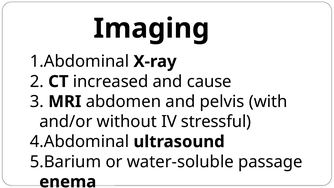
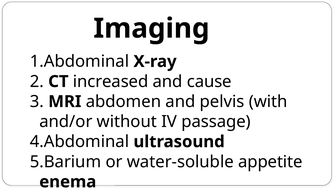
stressful: stressful -> passage (216, 122)
passage: passage -> appetite (270, 162)
